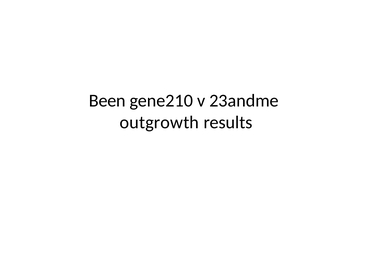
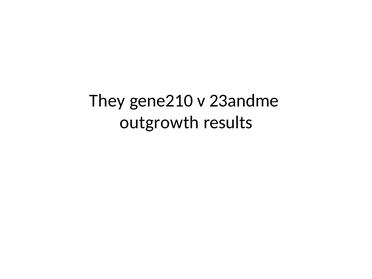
Been: Been -> They (107, 101)
